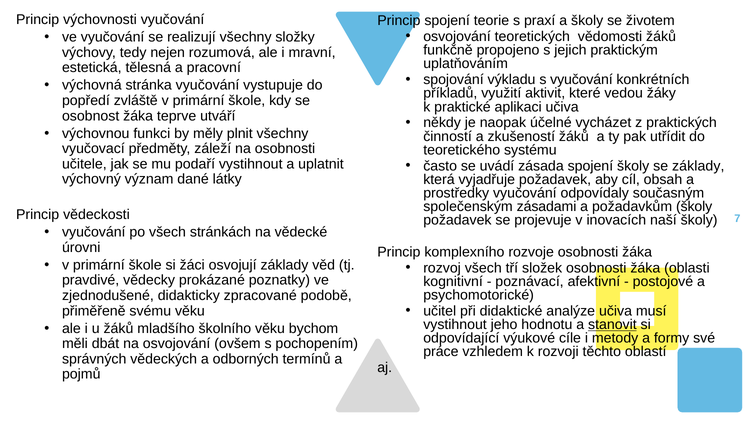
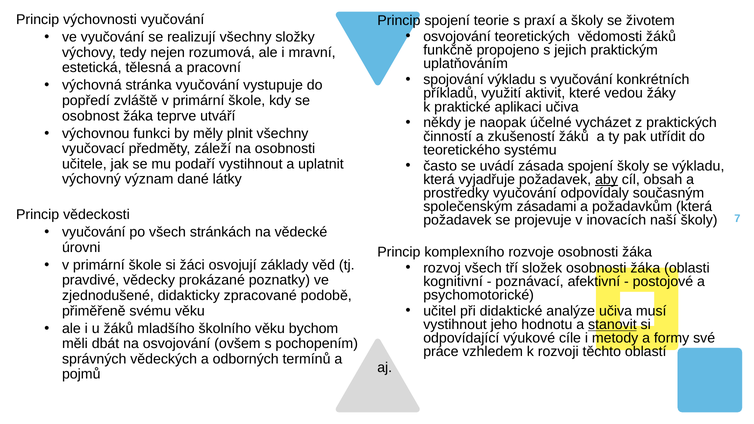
se základy: základy -> výkladu (698, 166)
aby underline: none -> present (607, 180)
požadavkům školy: školy -> která (694, 207)
